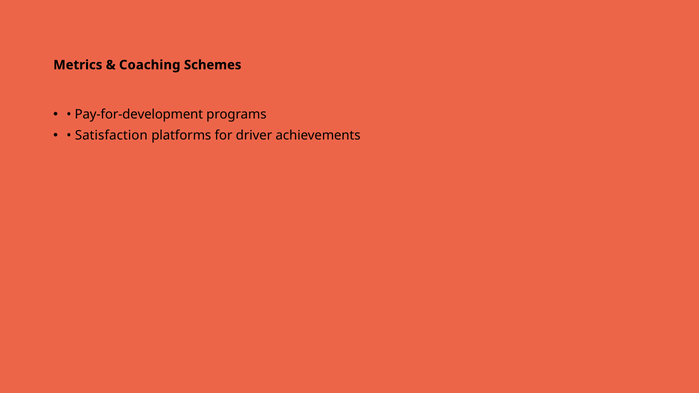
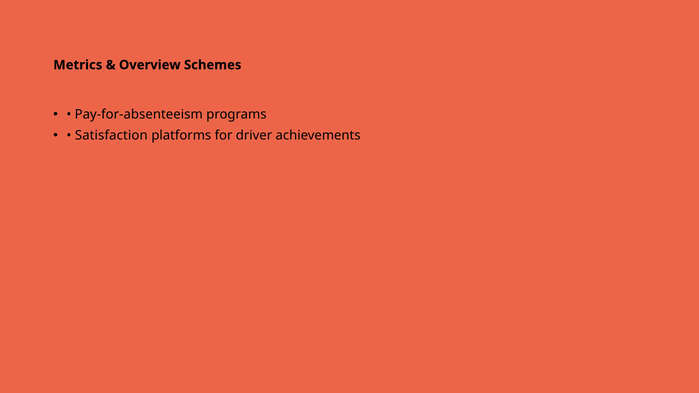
Coaching: Coaching -> Overview (150, 65)
Pay-for-development: Pay-for-development -> Pay-for-absenteeism (139, 114)
